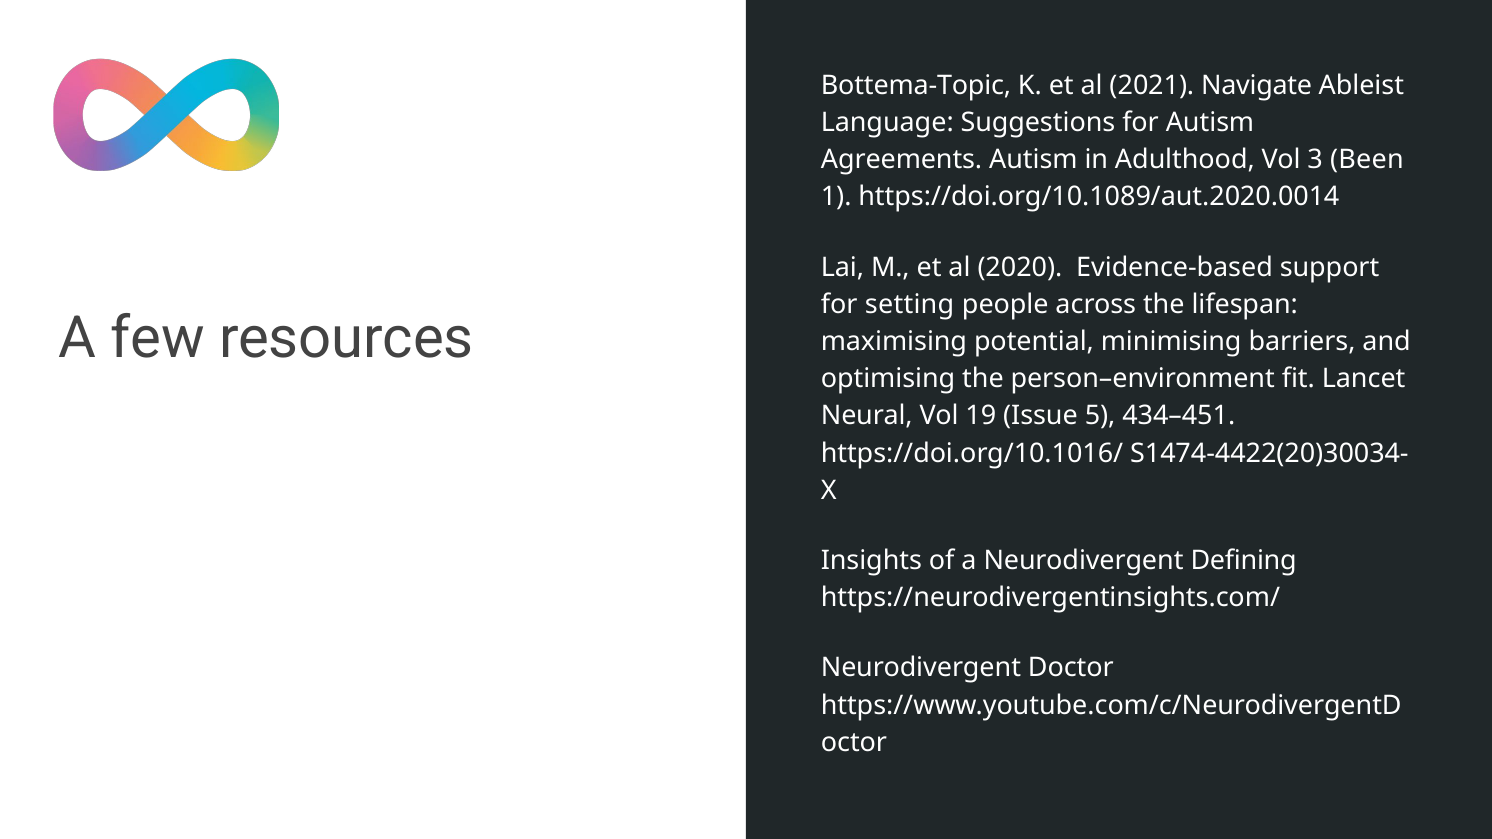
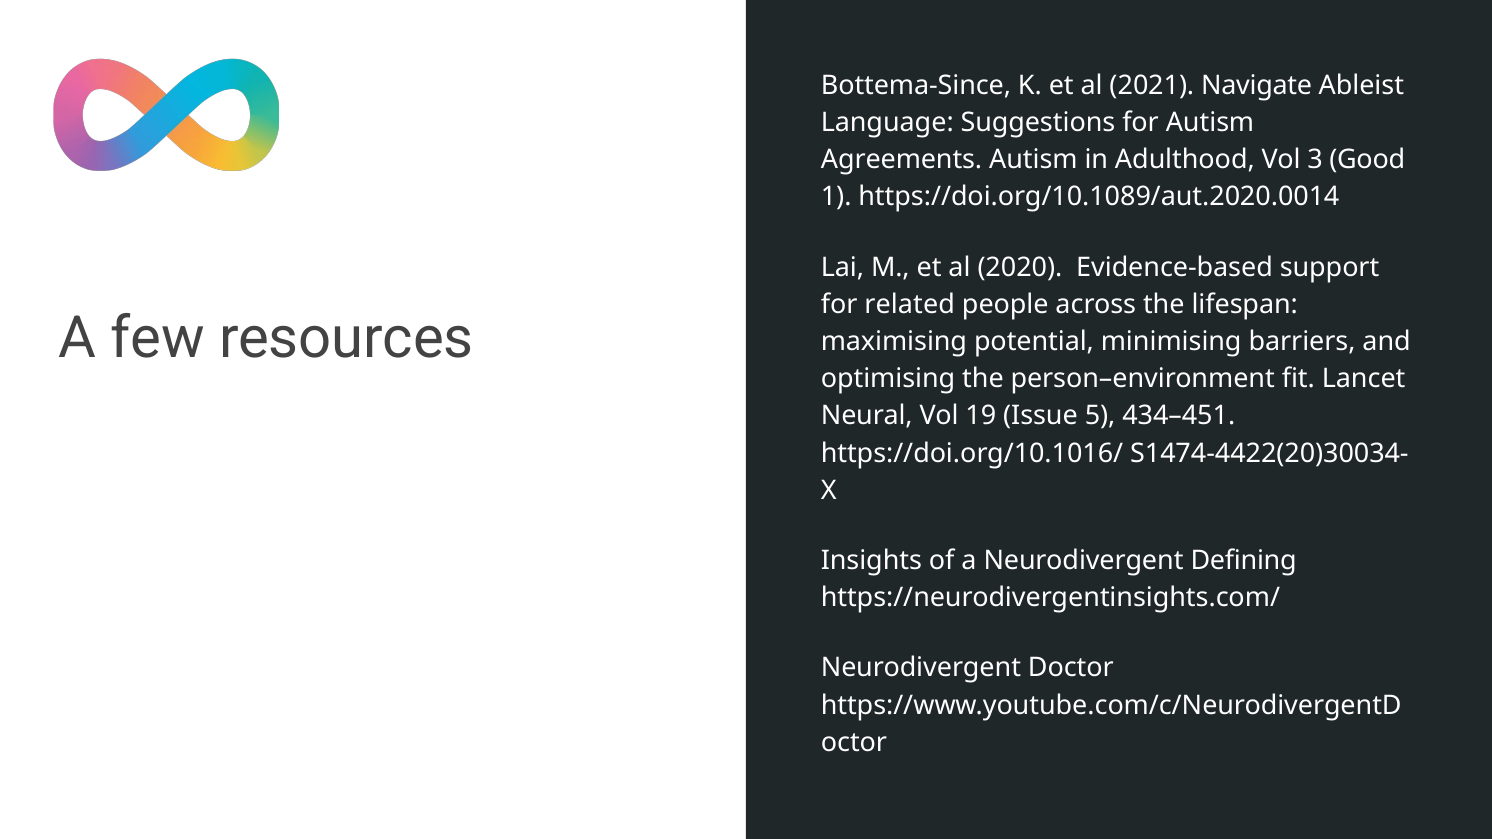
Bottema-Topic: Bottema-Topic -> Bottema-Since (916, 85)
Been: Been -> Good (1367, 160)
setting: setting -> related (910, 305)
